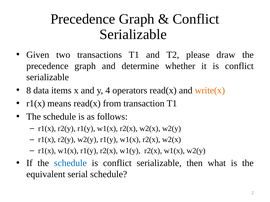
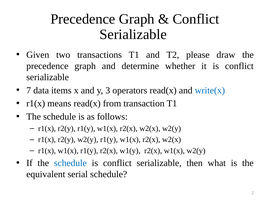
8: 8 -> 7 (29, 91)
4: 4 -> 3 (108, 91)
write(x colour: orange -> blue (210, 91)
